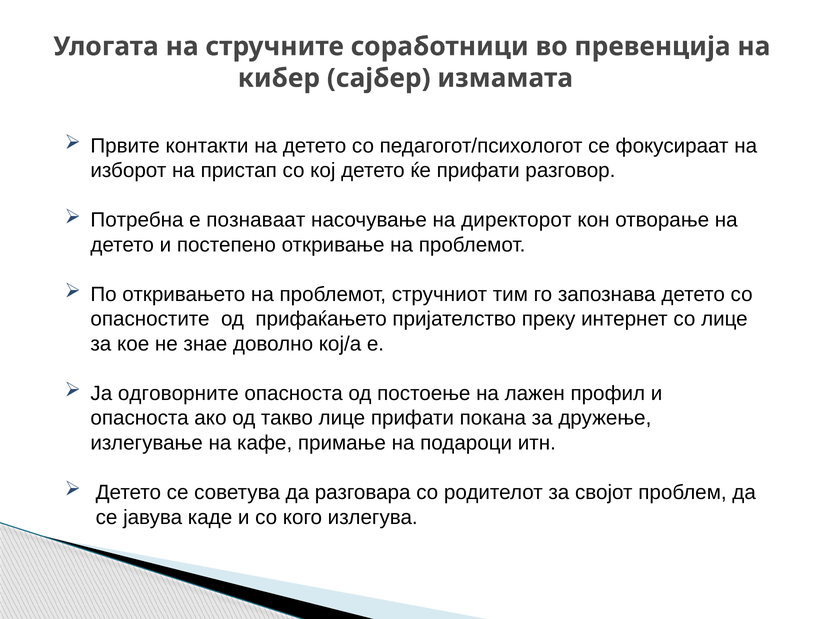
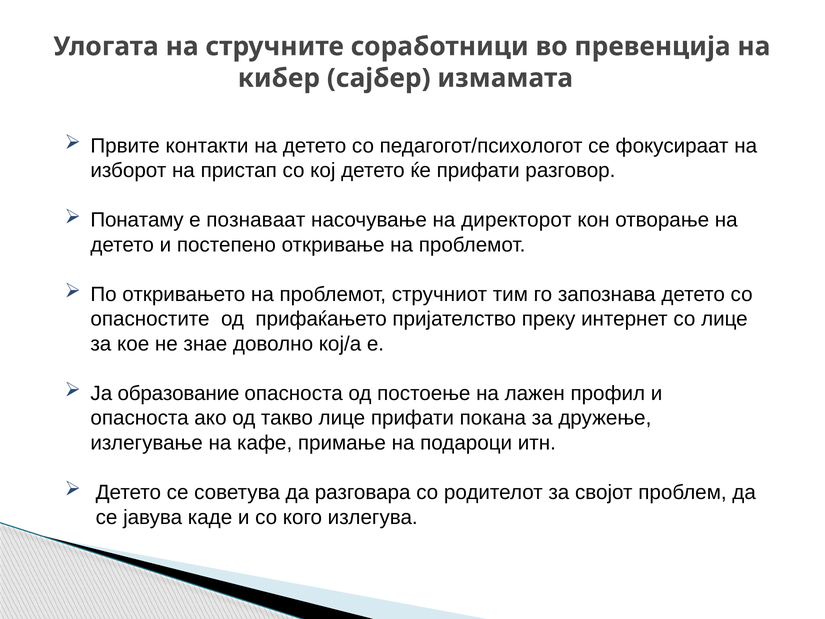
Потребна: Потребна -> Понатаму (137, 220)
одговорните: одговорните -> образование (178, 393)
